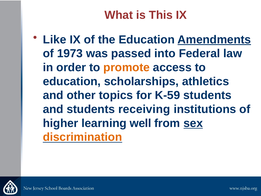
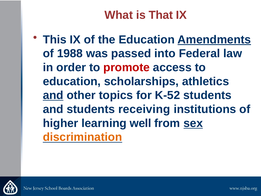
This: This -> That (161, 15)
Like: Like -> This (55, 40)
1973: 1973 -> 1988 (70, 53)
promote colour: orange -> red (127, 67)
and underline: none -> present (53, 95)
K-59: K-59 -> K-52 (168, 95)
